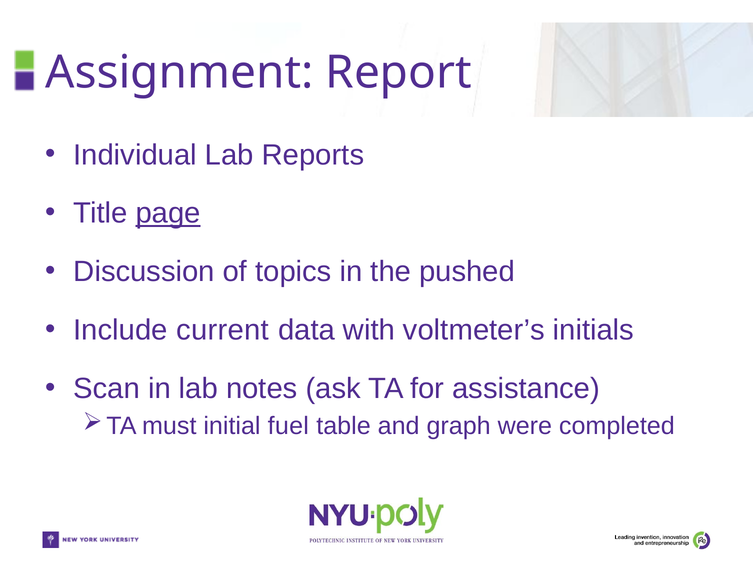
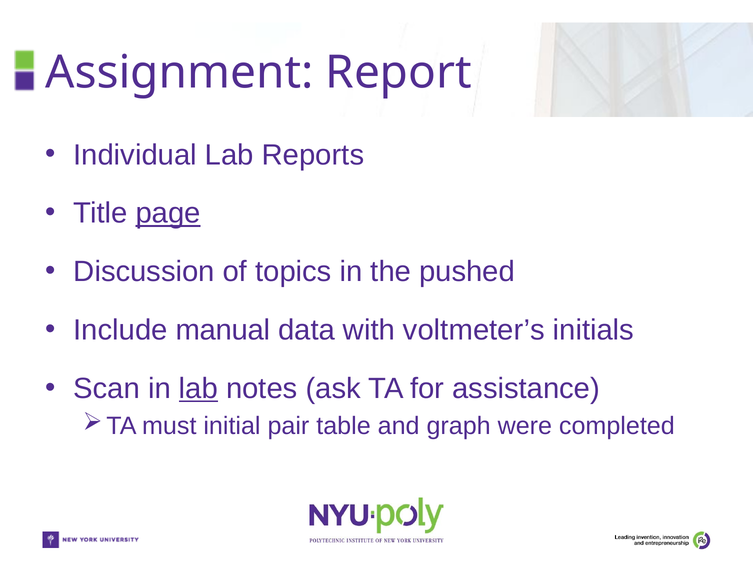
current: current -> manual (223, 331)
lab underline: none -> present (198, 389)
fuel: fuel -> pair (288, 427)
